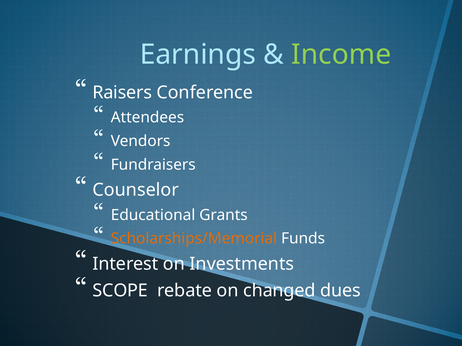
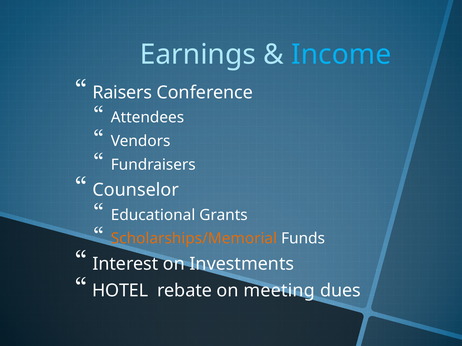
Income colour: light green -> light blue (341, 55)
SCOPE: SCOPE -> HOTEL (120, 291)
changed: changed -> meeting (279, 291)
